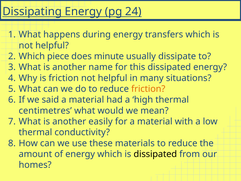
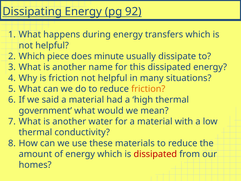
24: 24 -> 92 (133, 11)
centimetres: centimetres -> government (45, 110)
easily: easily -> water (101, 121)
dissipated colour: black -> red (155, 154)
